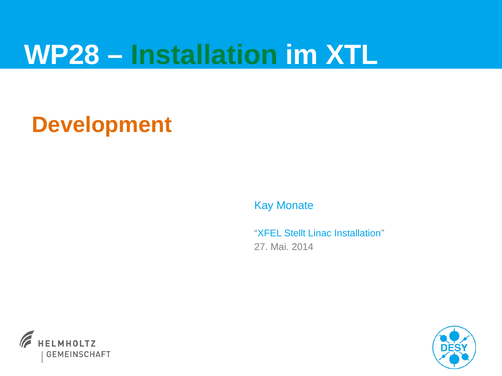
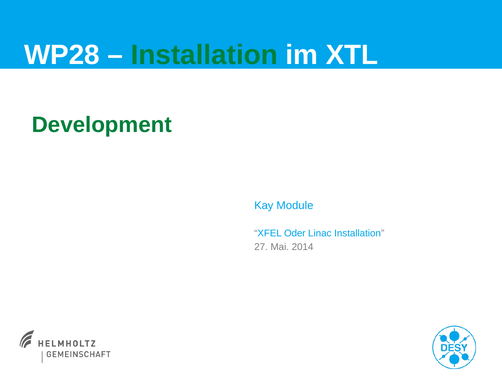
Development colour: orange -> green (102, 125)
Monate: Monate -> Module (295, 206)
Stellt: Stellt -> Oder (295, 234)
